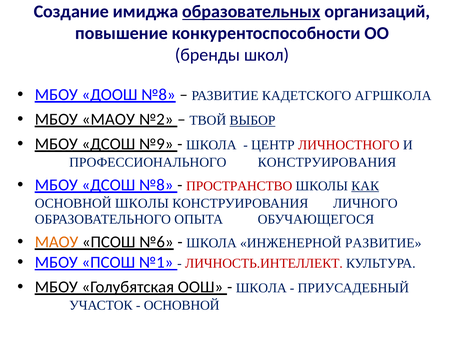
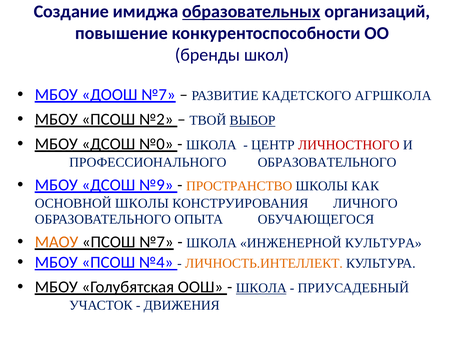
ДООШ №8: №8 -> №7 (158, 95)
МАОУ: МАОУ -> ПСОШ (108, 119)
№9: №9 -> №0 (156, 144)
ПРОФЕССИОНАЛЬНОГО КОНСТРУИРОВАНИЯ: КОНСТРУИРОВАНИЯ -> ОБРАЗОВАТЕЛЬНОГО (327, 162)
ДСОШ №8: №8 -> №9 (156, 185)
ПРОСТРАНСТВО colour: red -> orange (239, 186)
КАК underline: present -> none (365, 186)
ПСОШ №6: №6 -> №7 (156, 242)
ИНЖЕНЕРНОЙ РАЗВИТИЕ: РАЗВИТИЕ -> КУЛЬТУРА (383, 243)
№1: №1 -> №4 (156, 262)
ЛИЧНОСТЬ.ИНТЕЛЛЕКТ colour: red -> orange (264, 264)
ШКОЛА underline: none -> present (261, 288)
ОСНОВНОЙ: ОСНОВНОЙ -> ДВИЖЕНИЯ (182, 305)
